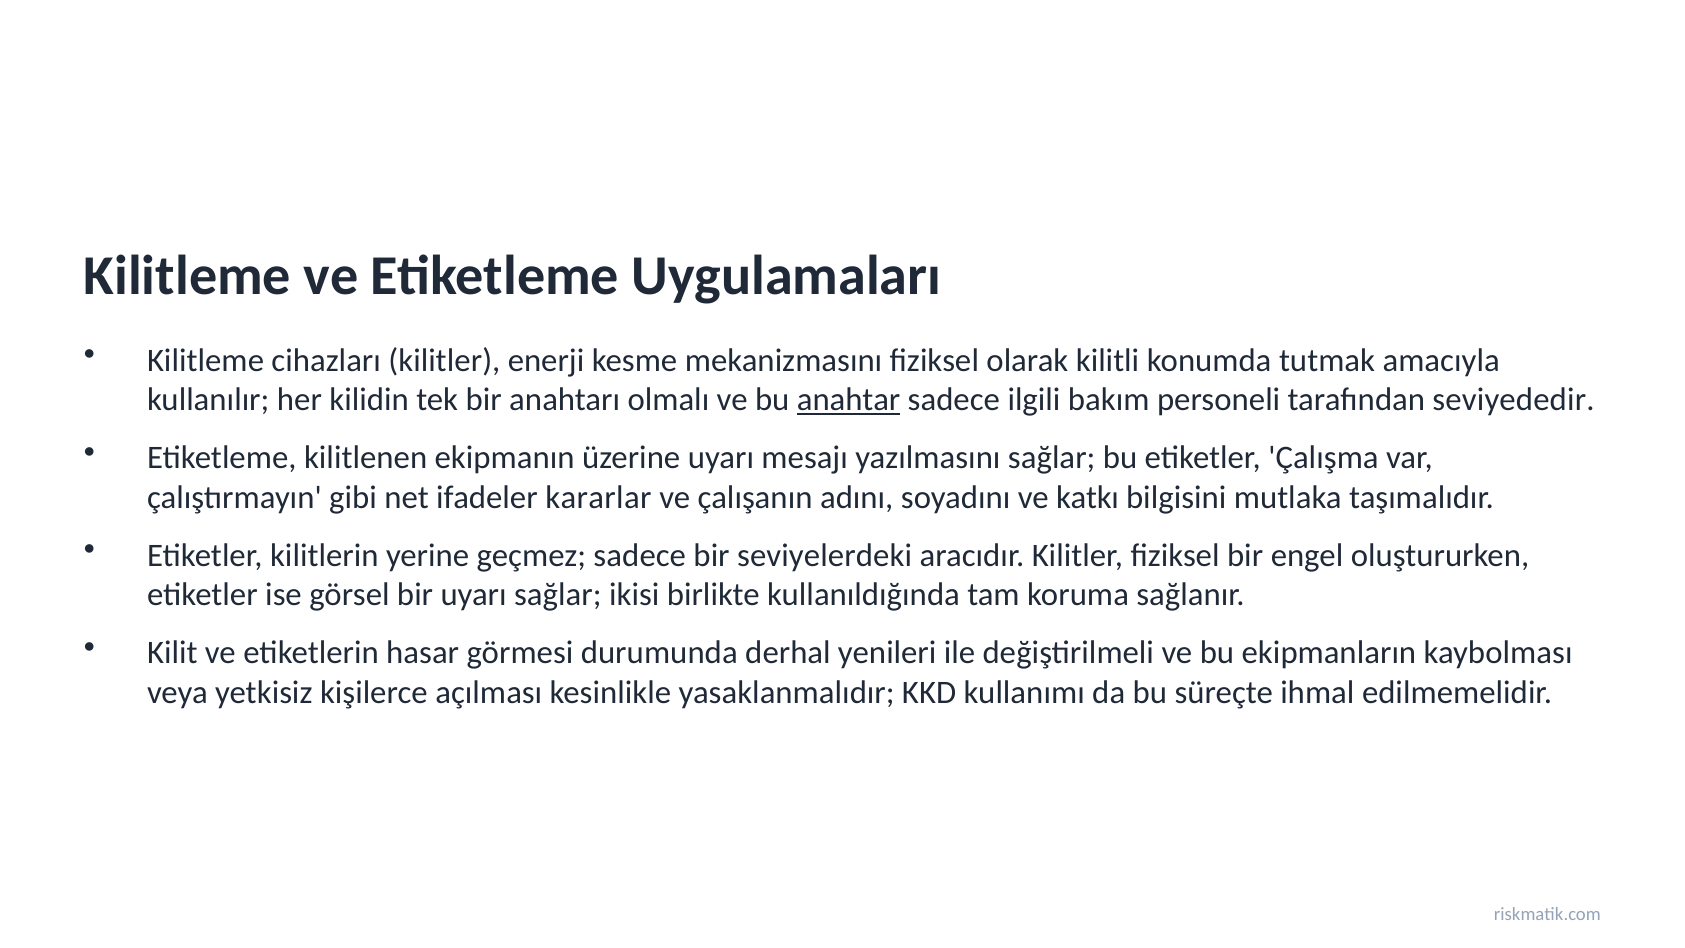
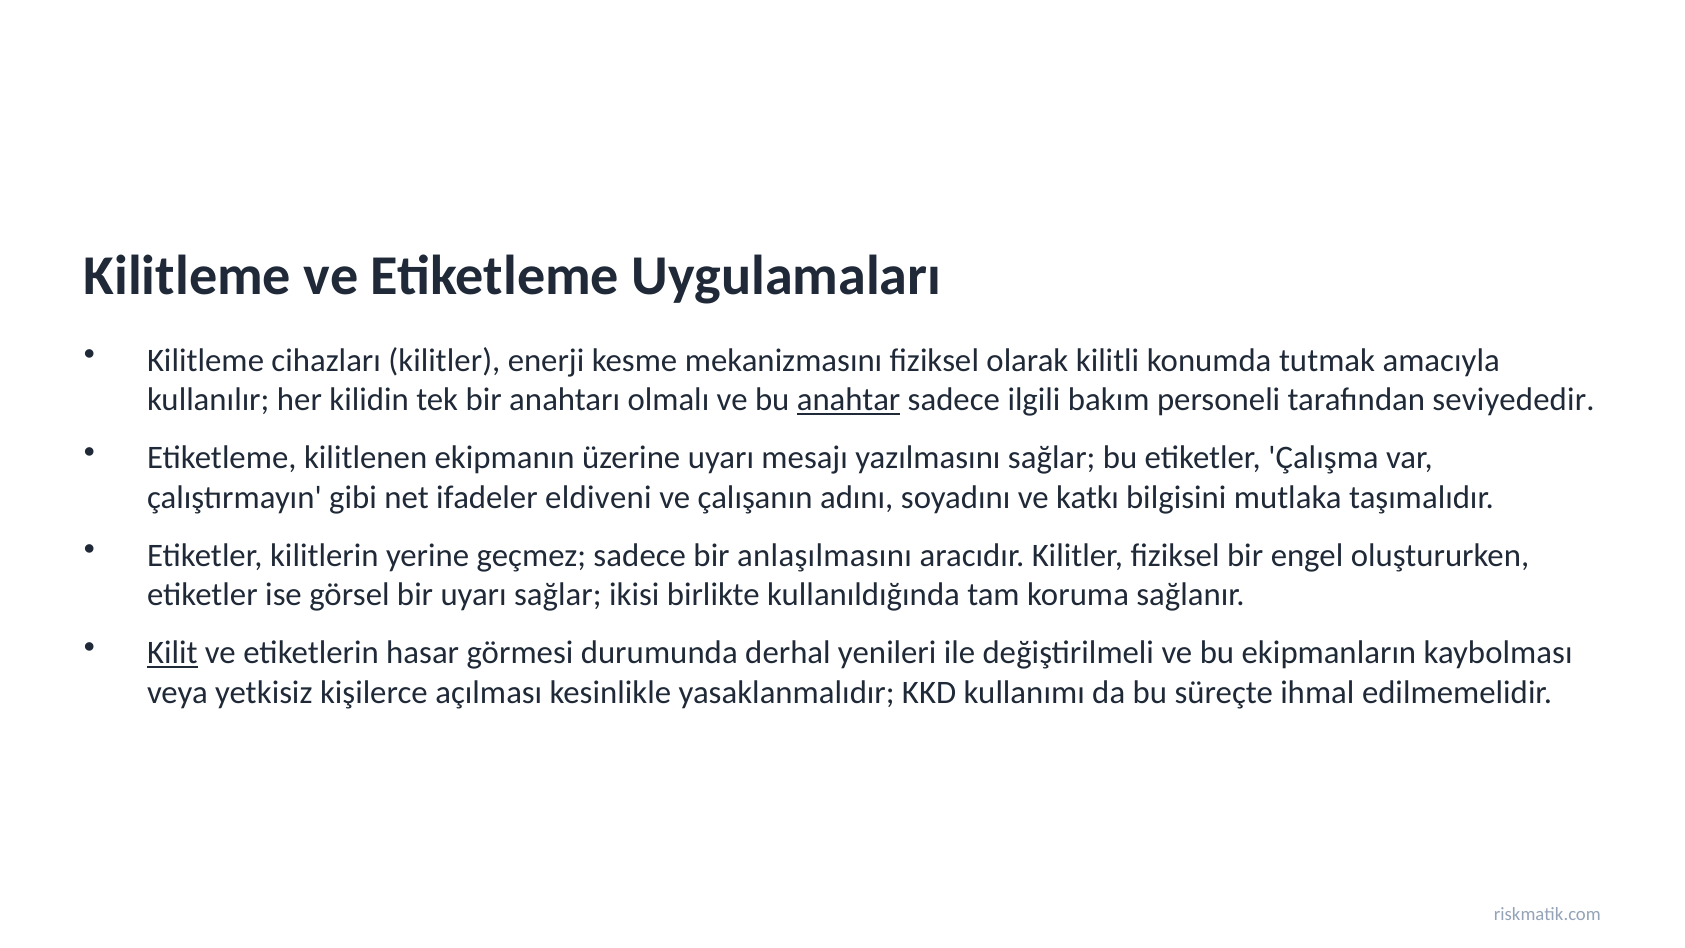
kararlar: kararlar -> eldiveni (598, 497)
seviyelerdeki: seviyelerdeki -> anlaşılmasını (824, 555)
Kilit underline: none -> present (172, 653)
